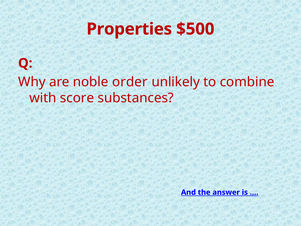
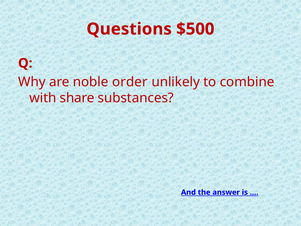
Properties: Properties -> Questions (129, 29)
score: score -> share (77, 98)
